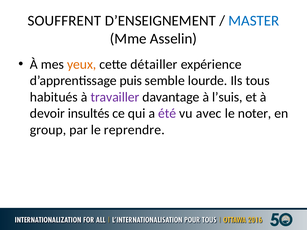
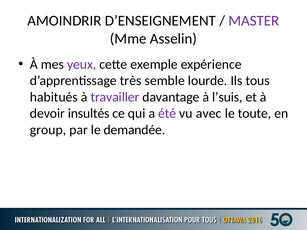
SOUFFRENT: SOUFFRENT -> AMOINDRIR (64, 21)
MASTER colour: blue -> purple (254, 21)
yeux colour: orange -> purple (82, 64)
détailler: détailler -> exemple (154, 64)
puis: puis -> très (131, 81)
noter: noter -> toute (255, 114)
reprendre: reprendre -> demandée (134, 130)
